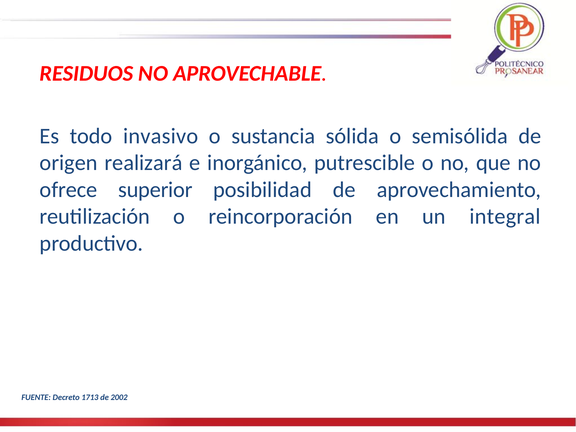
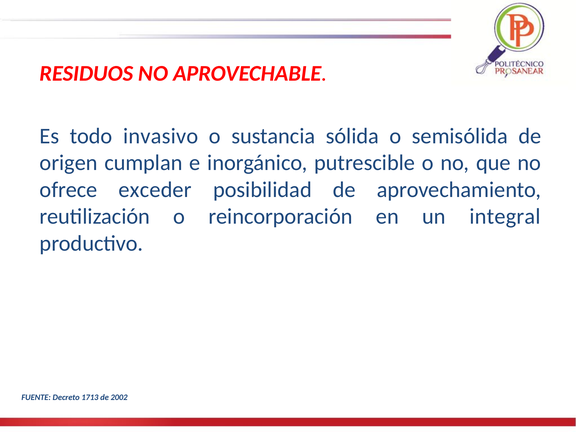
realizará: realizará -> cumplan (143, 163)
superior: superior -> exceder (155, 190)
